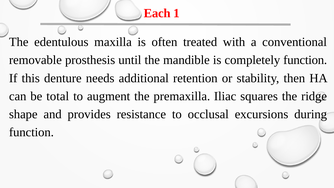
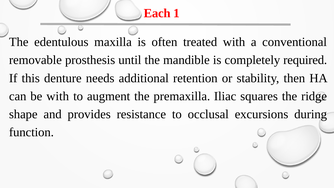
completely function: function -> required (305, 60)
be total: total -> with (58, 96)
